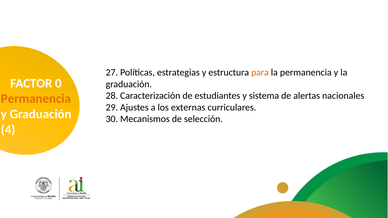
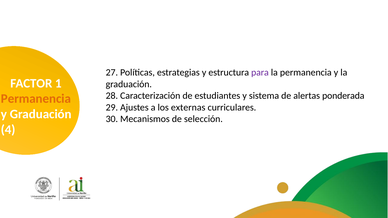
para colour: orange -> purple (260, 73)
0: 0 -> 1 (58, 84)
nacionales: nacionales -> ponderada (343, 96)
